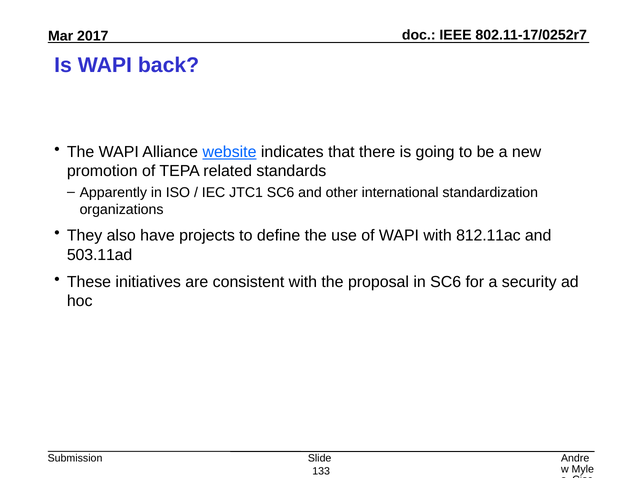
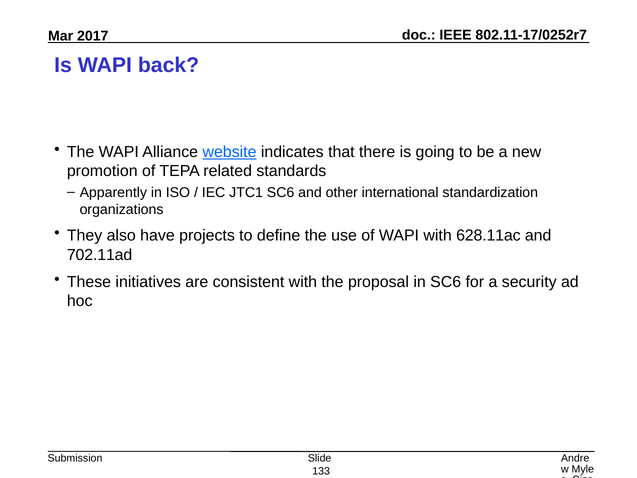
812.11ac: 812.11ac -> 628.11ac (488, 236)
503.11ad: 503.11ad -> 702.11ad (100, 255)
